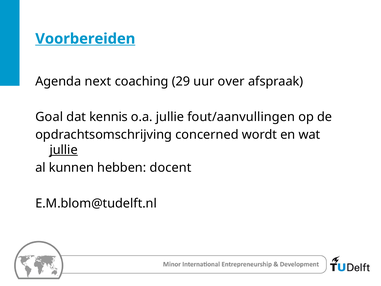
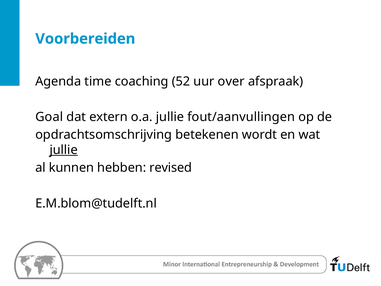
Voorbereiden underline: present -> none (85, 39)
next: next -> time (98, 81)
29: 29 -> 52 (181, 81)
kennis: kennis -> extern (109, 117)
concerned: concerned -> betekenen (207, 135)
docent: docent -> revised (171, 168)
